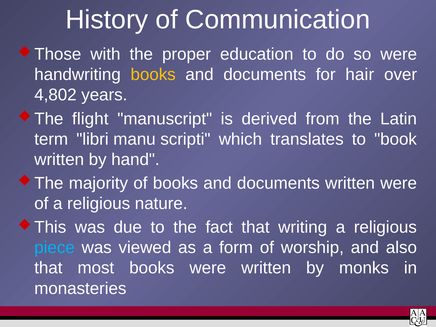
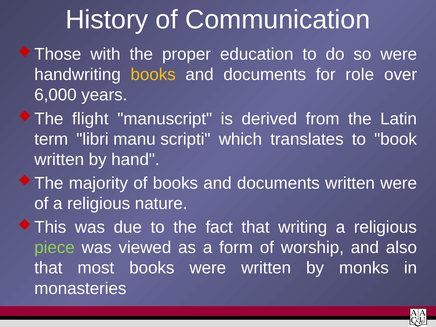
hair: hair -> role (360, 75)
4,802: 4,802 -> 6,000 (55, 95)
piece colour: light blue -> light green (55, 248)
